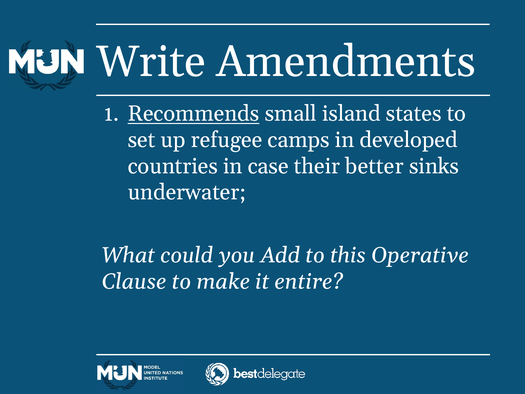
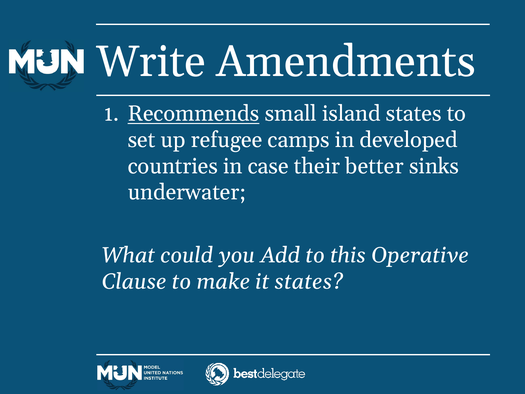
it entire: entire -> states (309, 282)
